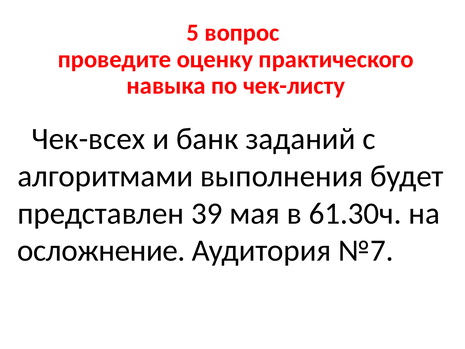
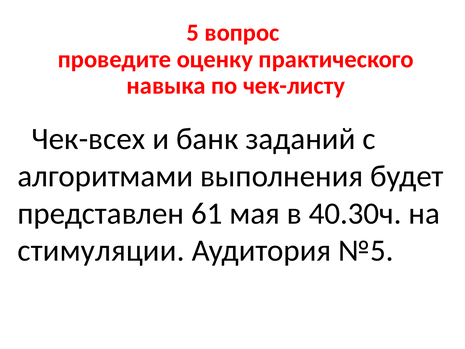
39: 39 -> 61 (207, 213)
61.30ч: 61.30ч -> 40.30ч (355, 213)
осложнение: осложнение -> стимуляции (101, 250)
№7: №7 -> №5 (366, 250)
